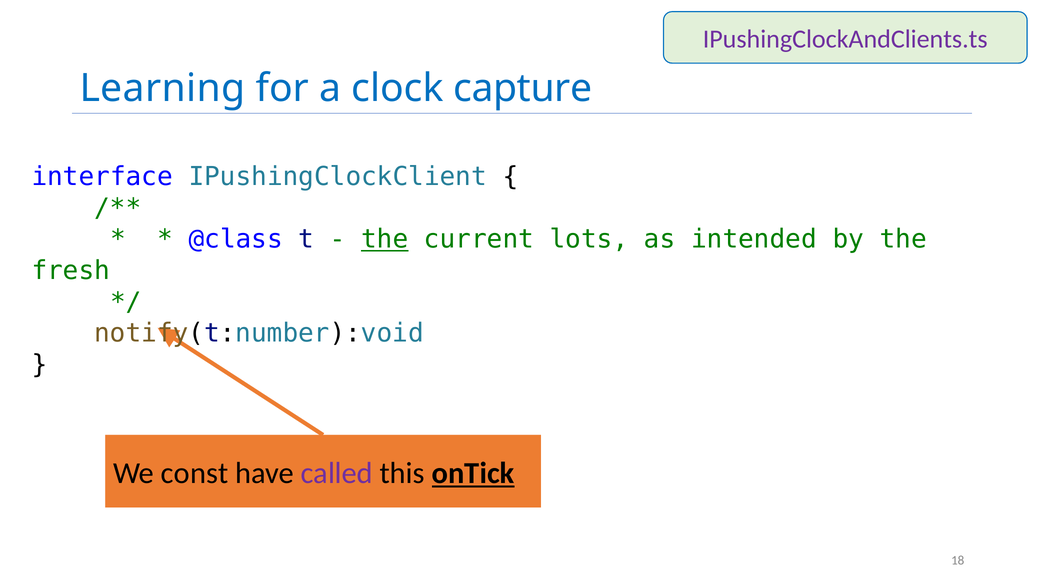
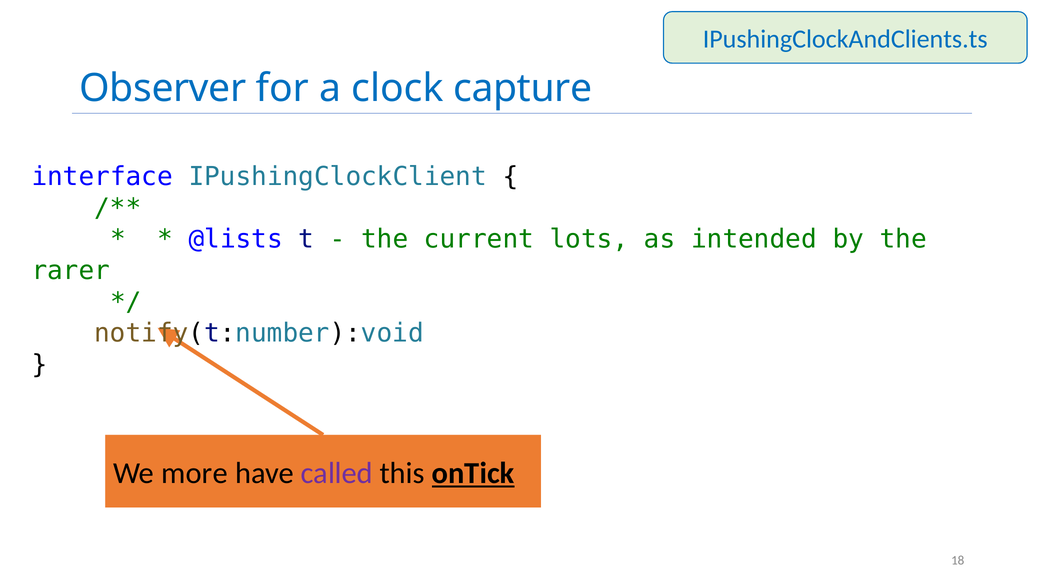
IPushingClockAndClients.ts colour: purple -> blue (845, 39)
Learning: Learning -> Observer (163, 88)
@class: @class -> @lists (236, 239)
the underline: present -> none (385, 239)
fresh: fresh -> rarer (71, 271)
const: const -> more (195, 473)
